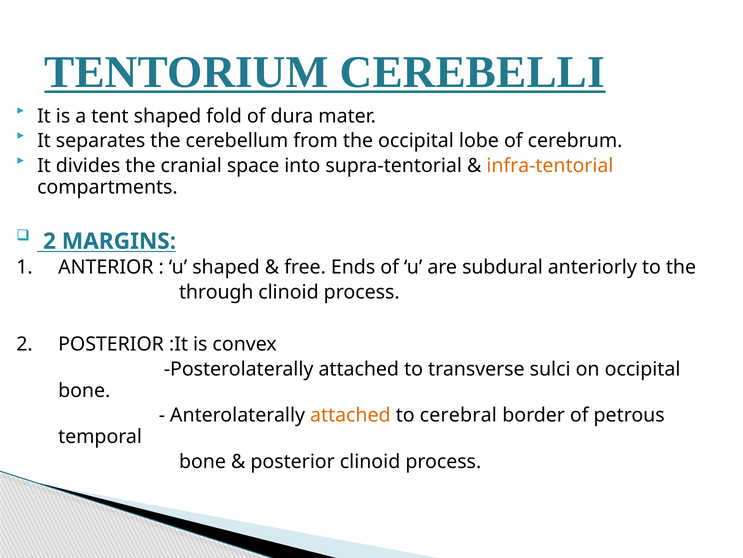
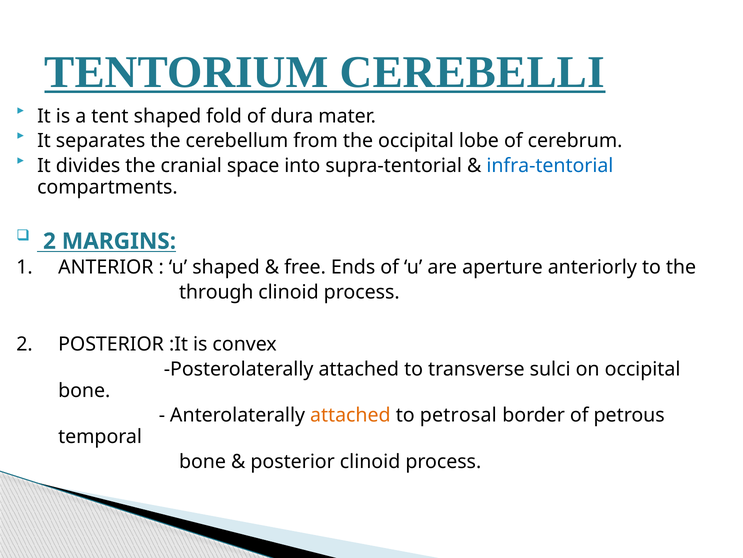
infra-tentorial colour: orange -> blue (550, 166)
subdural: subdural -> aperture (502, 267)
cerebral: cerebral -> petrosal (458, 415)
